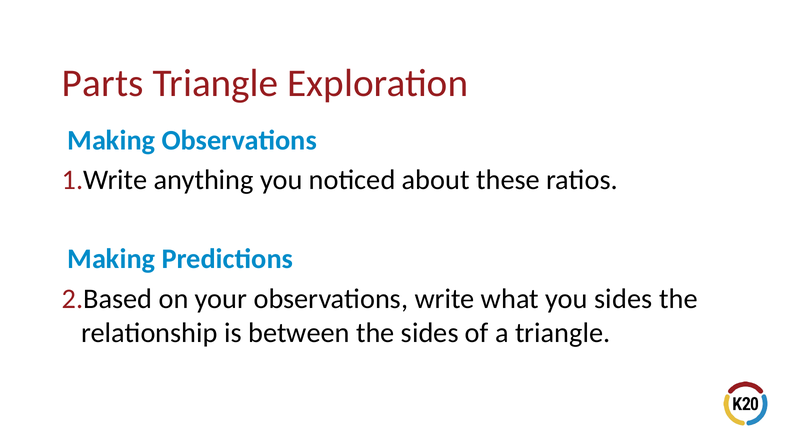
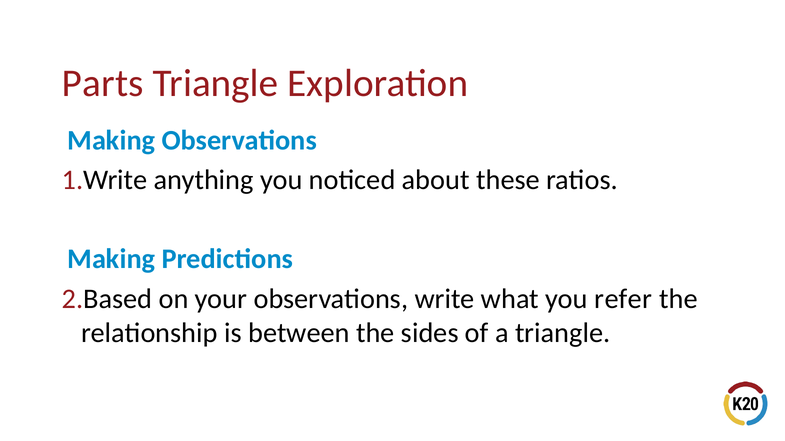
you sides: sides -> refer (623, 299)
